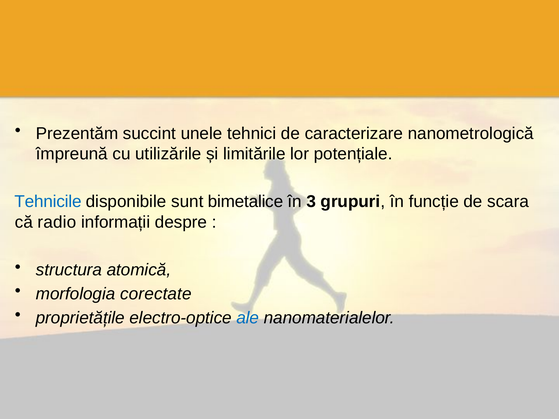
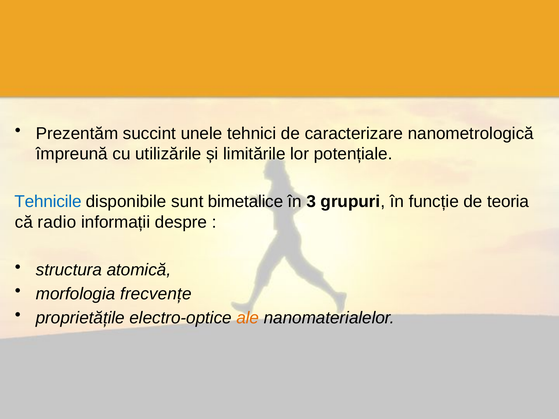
scara: scara -> teoria (508, 202)
corectate: corectate -> frecvențe (156, 294)
ale colour: blue -> orange (248, 318)
